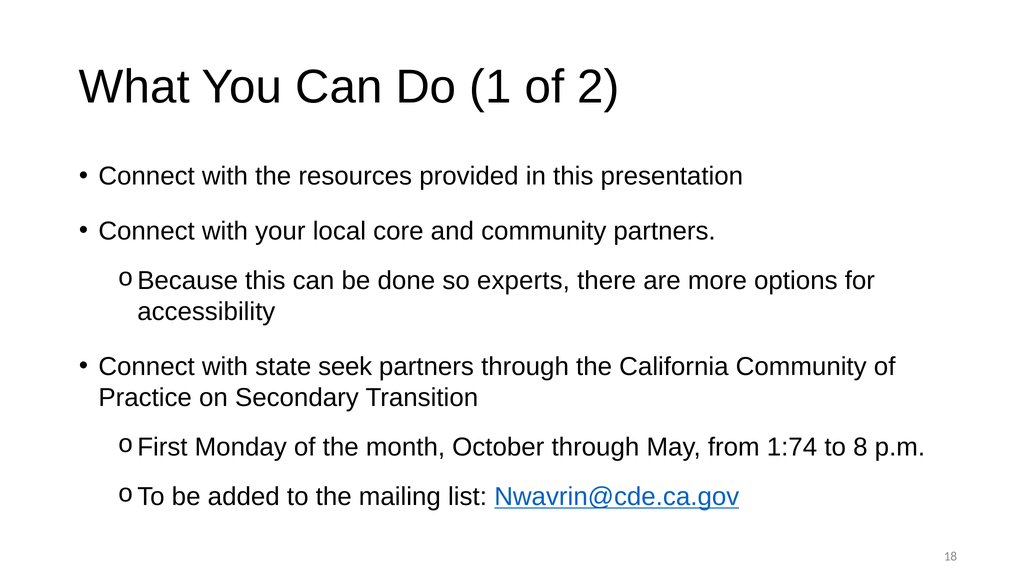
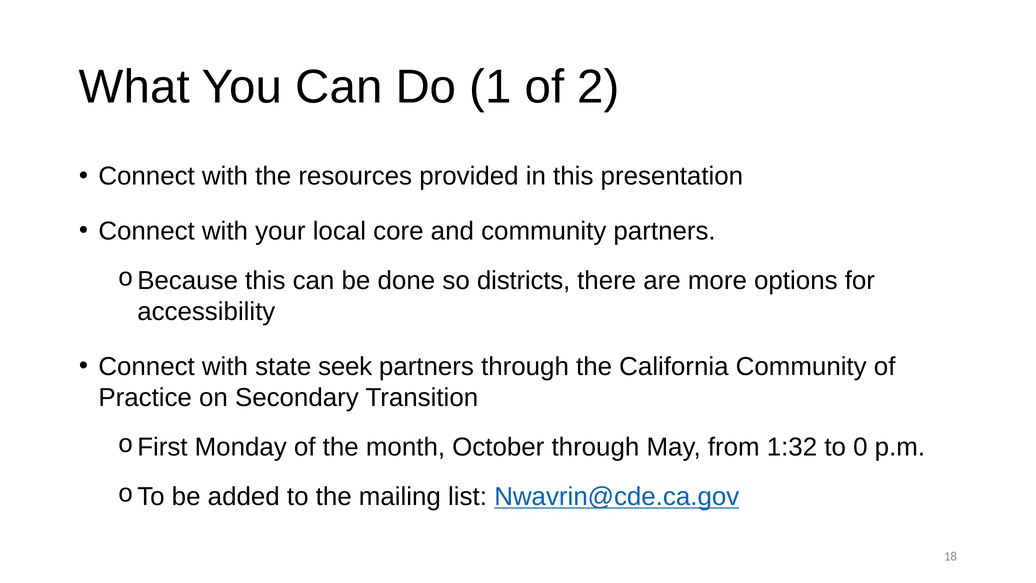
experts: experts -> districts (524, 281)
1:74: 1:74 -> 1:32 (792, 447)
8: 8 -> 0 (860, 447)
